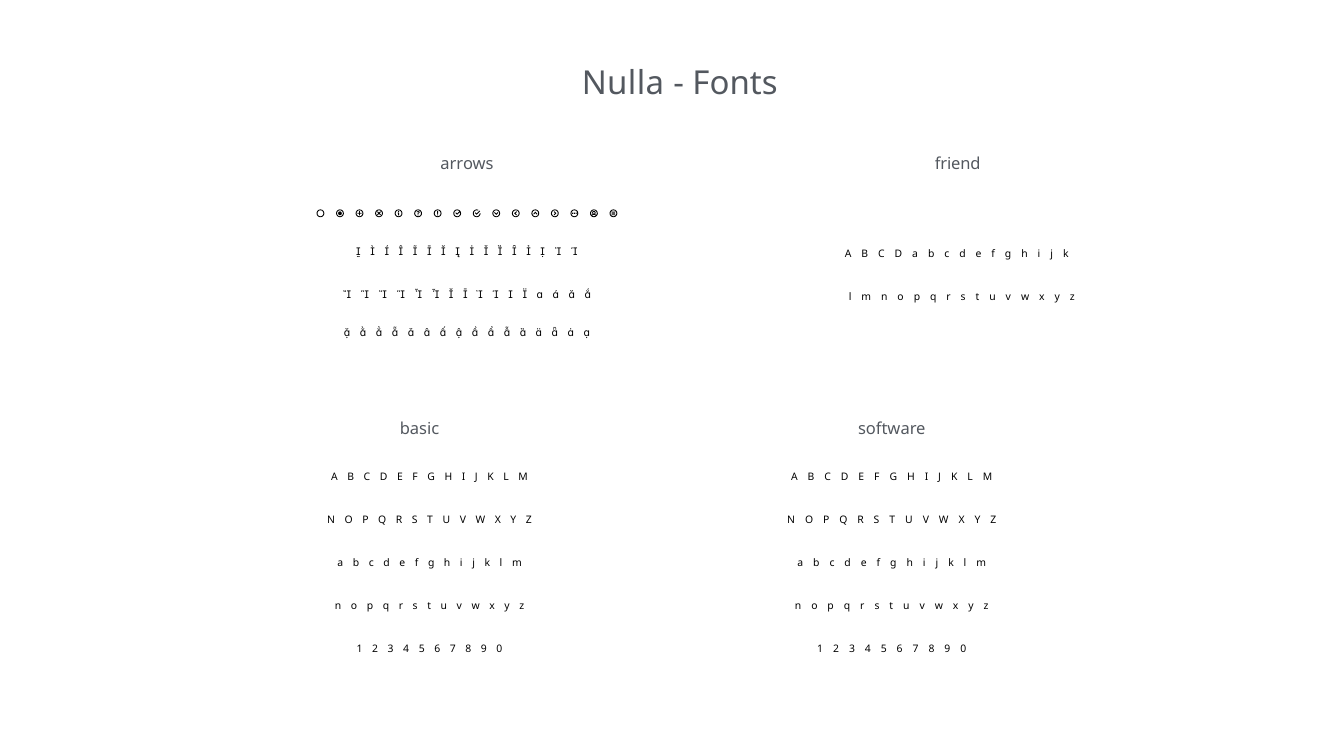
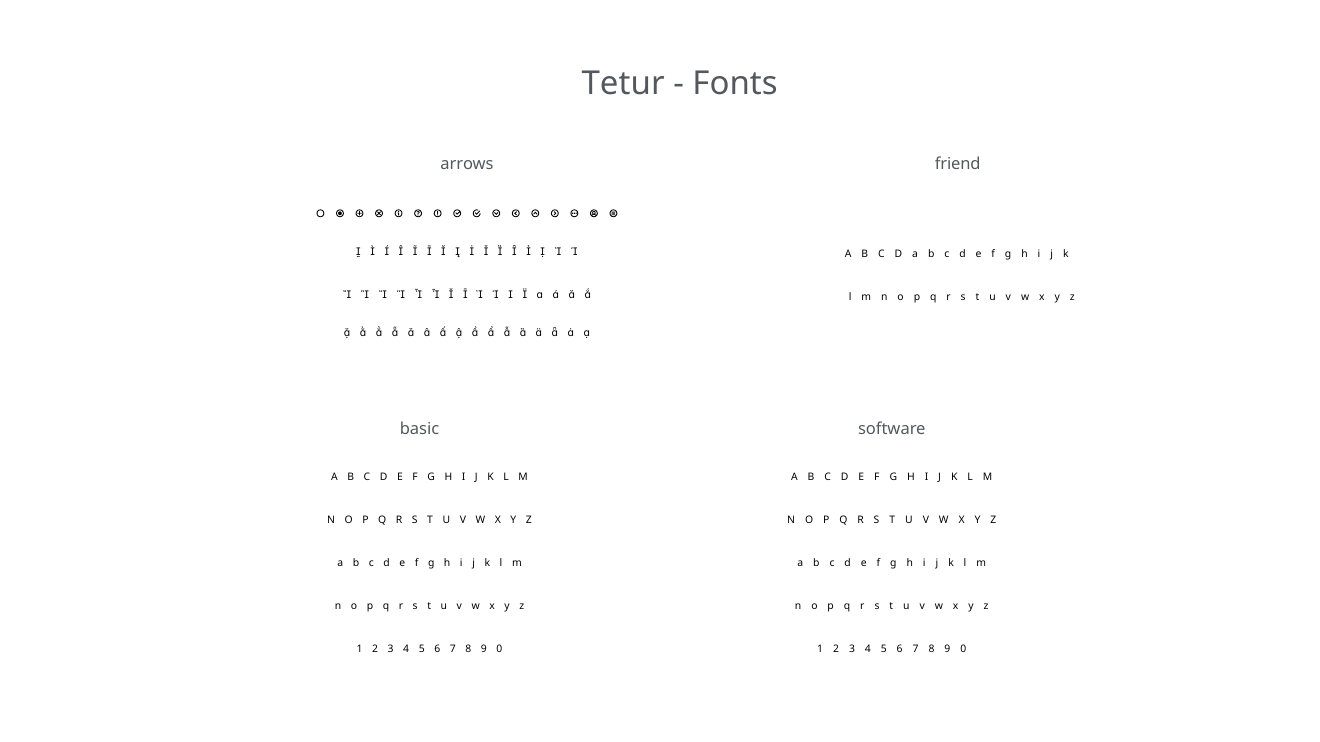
Nulla: Nulla -> Tetur (623, 84)
